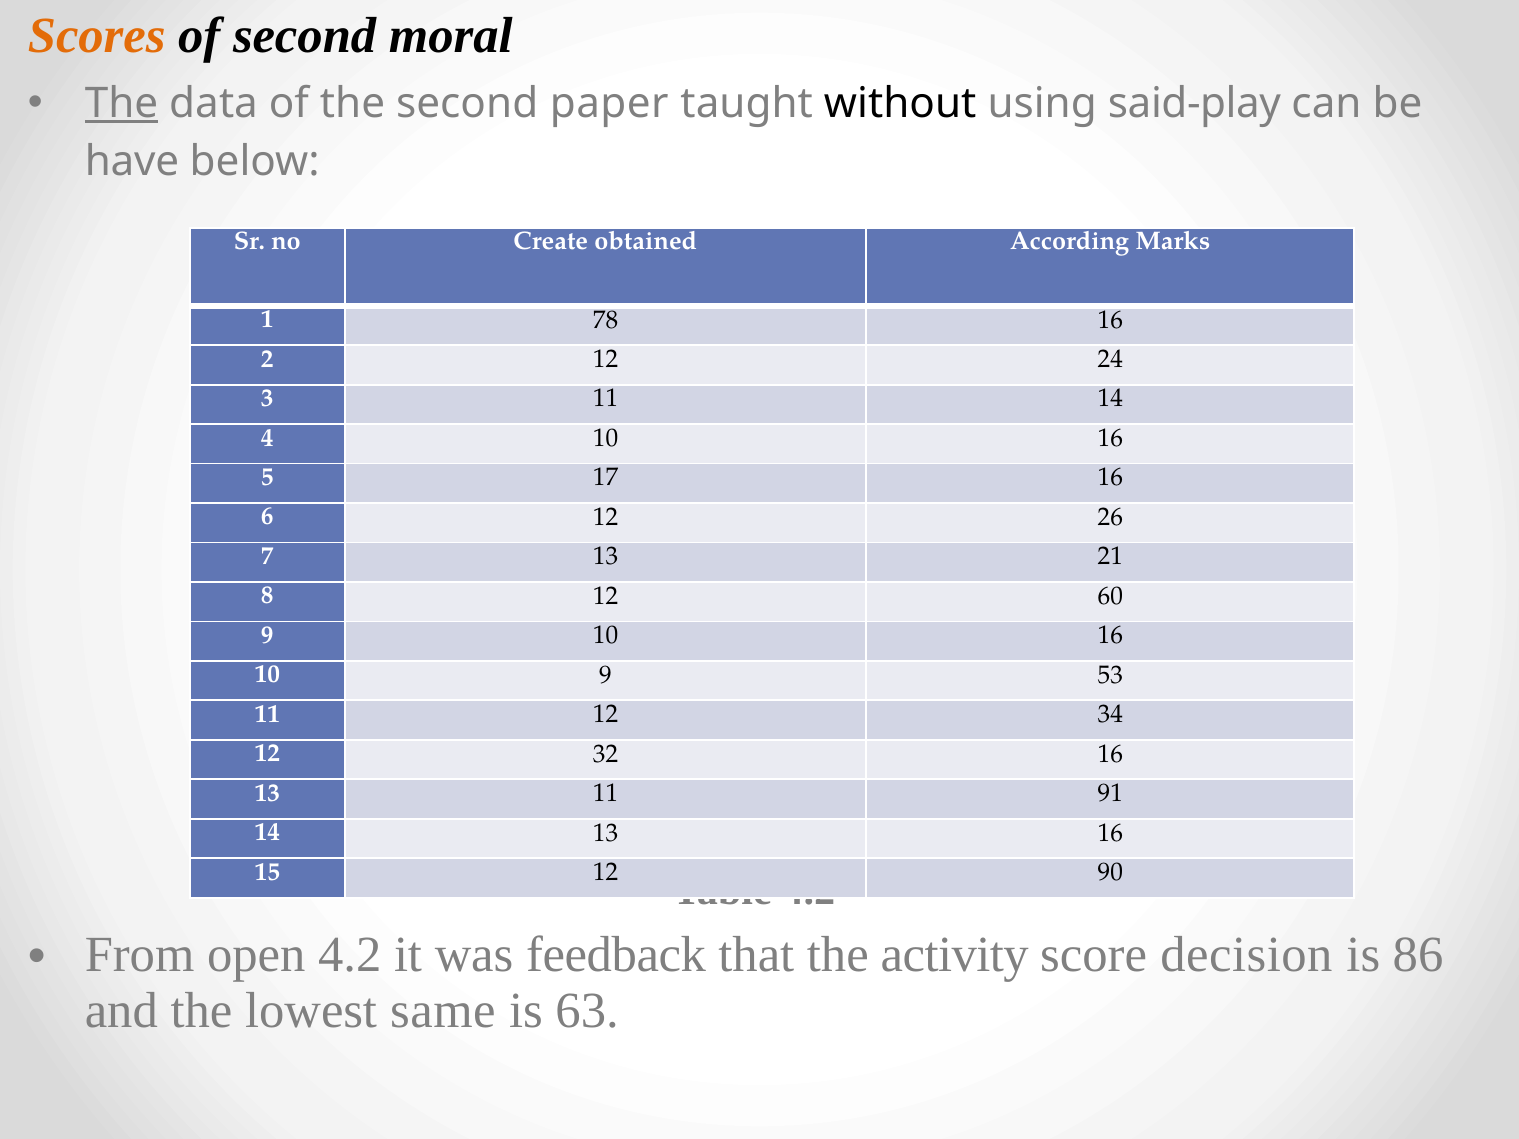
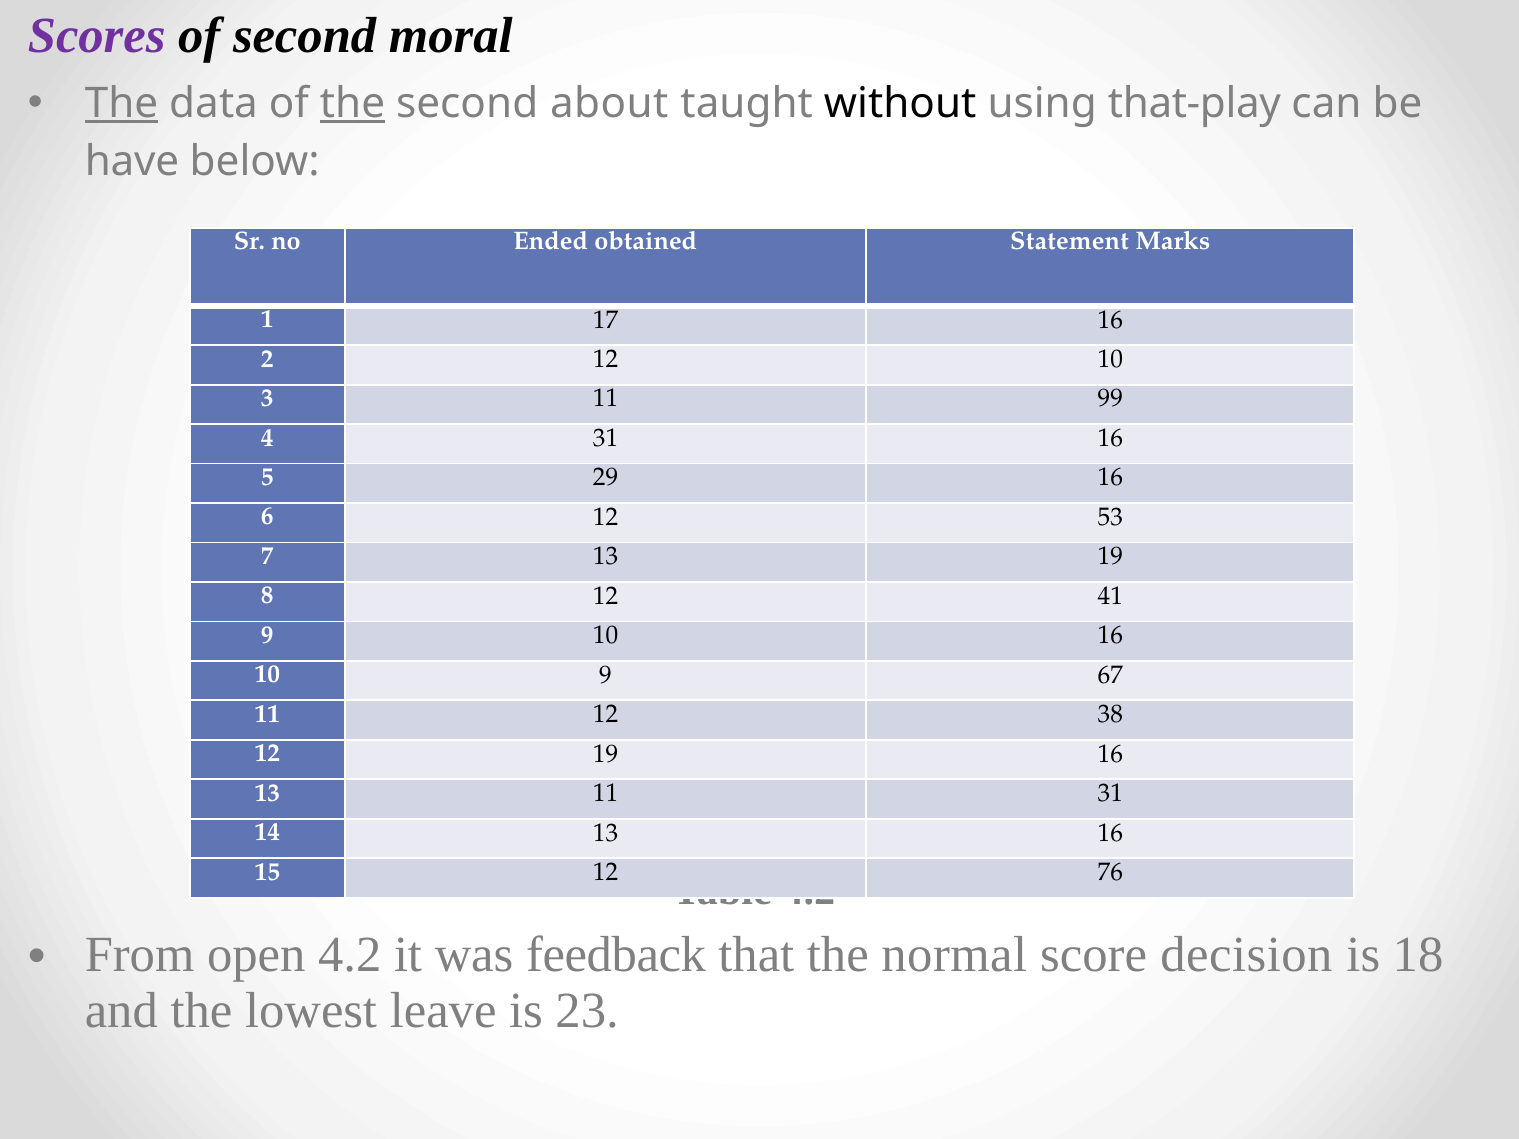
Scores colour: orange -> purple (97, 36)
the underline: none -> present (353, 103)
paper: paper -> about (609, 103)
said-play: said-play -> that-play (1194, 103)
Create: Create -> Ended (551, 241)
According: According -> Statement (1070, 241)
78: 78 -> 17 (606, 320)
12 24: 24 -> 10 (1110, 359)
11 14: 14 -> 99 (1110, 399)
4 10: 10 -> 31 (606, 438)
17: 17 -> 29 (606, 478)
26: 26 -> 53 (1110, 517)
13 21: 21 -> 19 (1110, 557)
60: 60 -> 41 (1110, 596)
53: 53 -> 67 (1110, 675)
34: 34 -> 38 (1110, 714)
12 32: 32 -> 19 (606, 754)
11 91: 91 -> 31 (1110, 793)
90: 90 -> 76 (1110, 872)
activity: activity -> normal (954, 955)
86: 86 -> 18 (1418, 955)
same: same -> leave (443, 1011)
63: 63 -> 23 (587, 1011)
